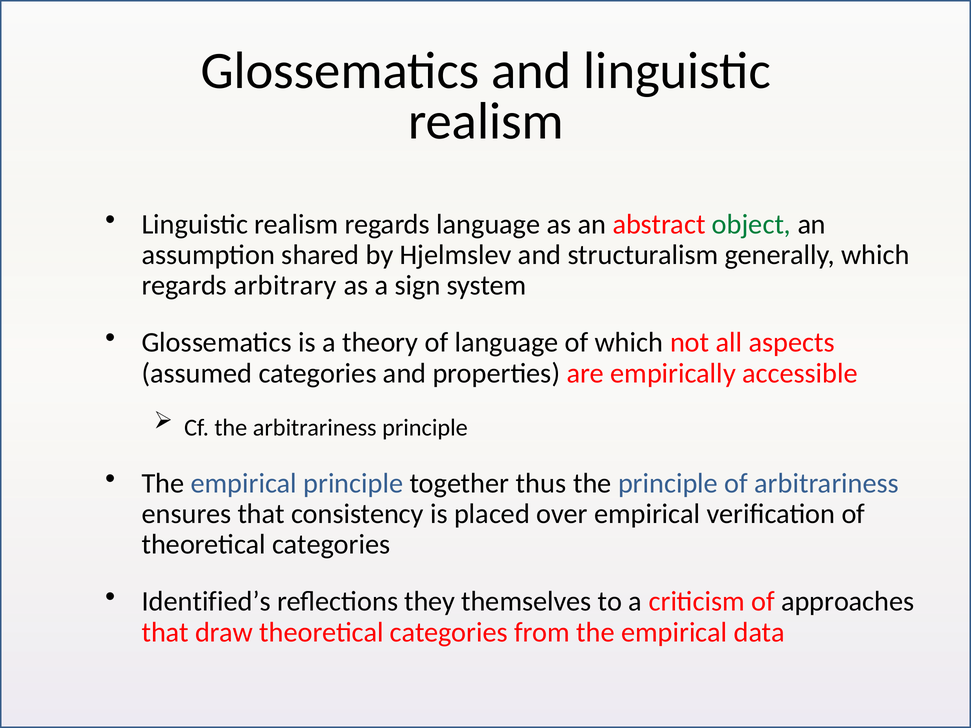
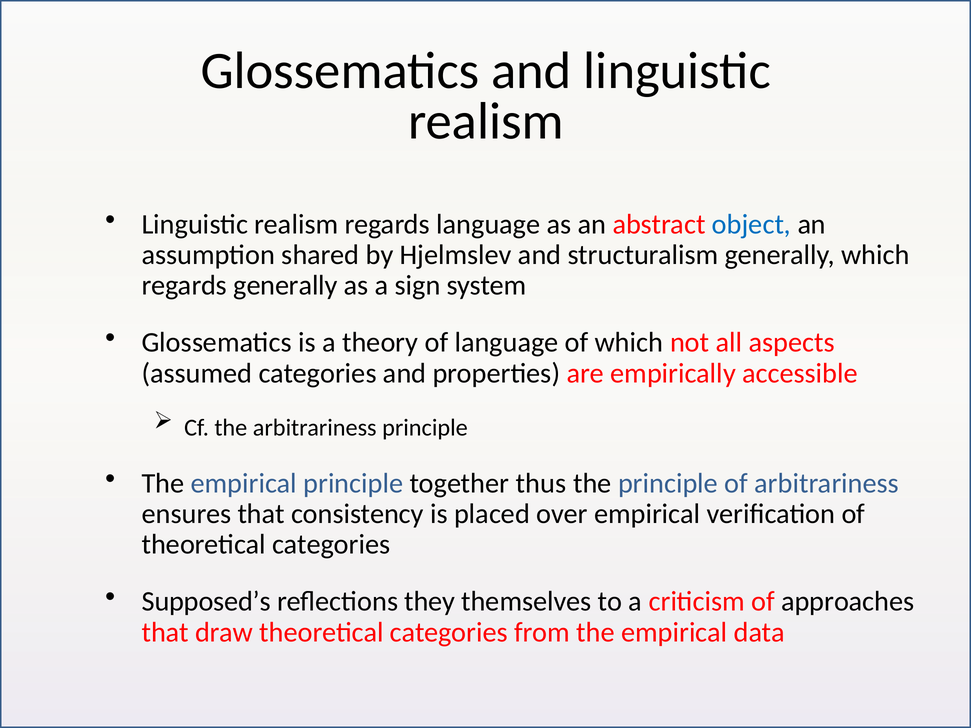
object colour: green -> blue (751, 224)
regards arbitrary: arbitrary -> generally (285, 286)
Identified’s: Identified’s -> Supposed’s (206, 602)
